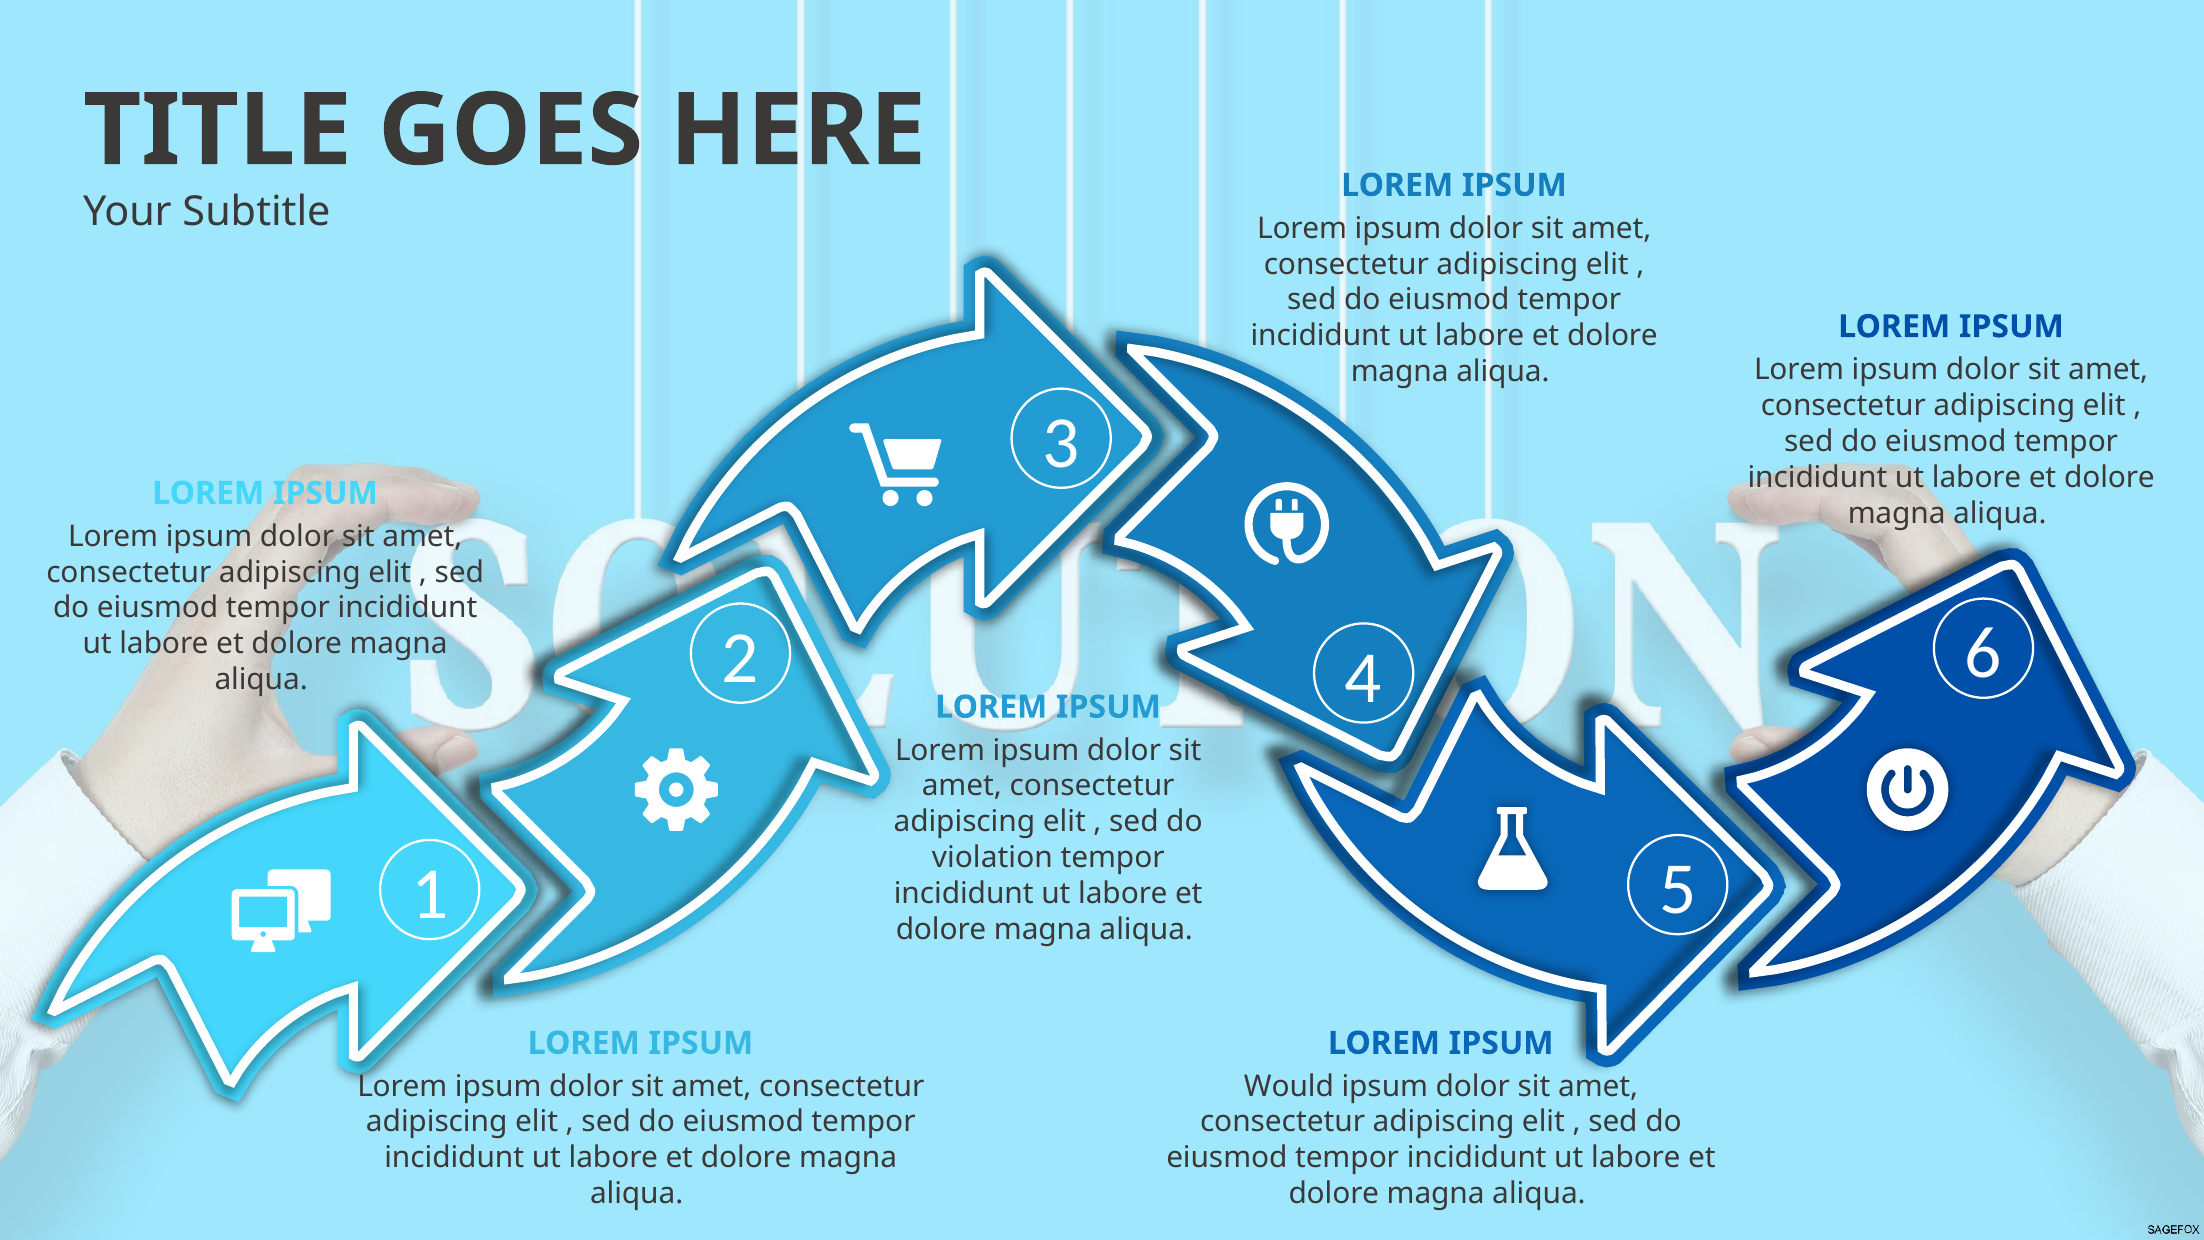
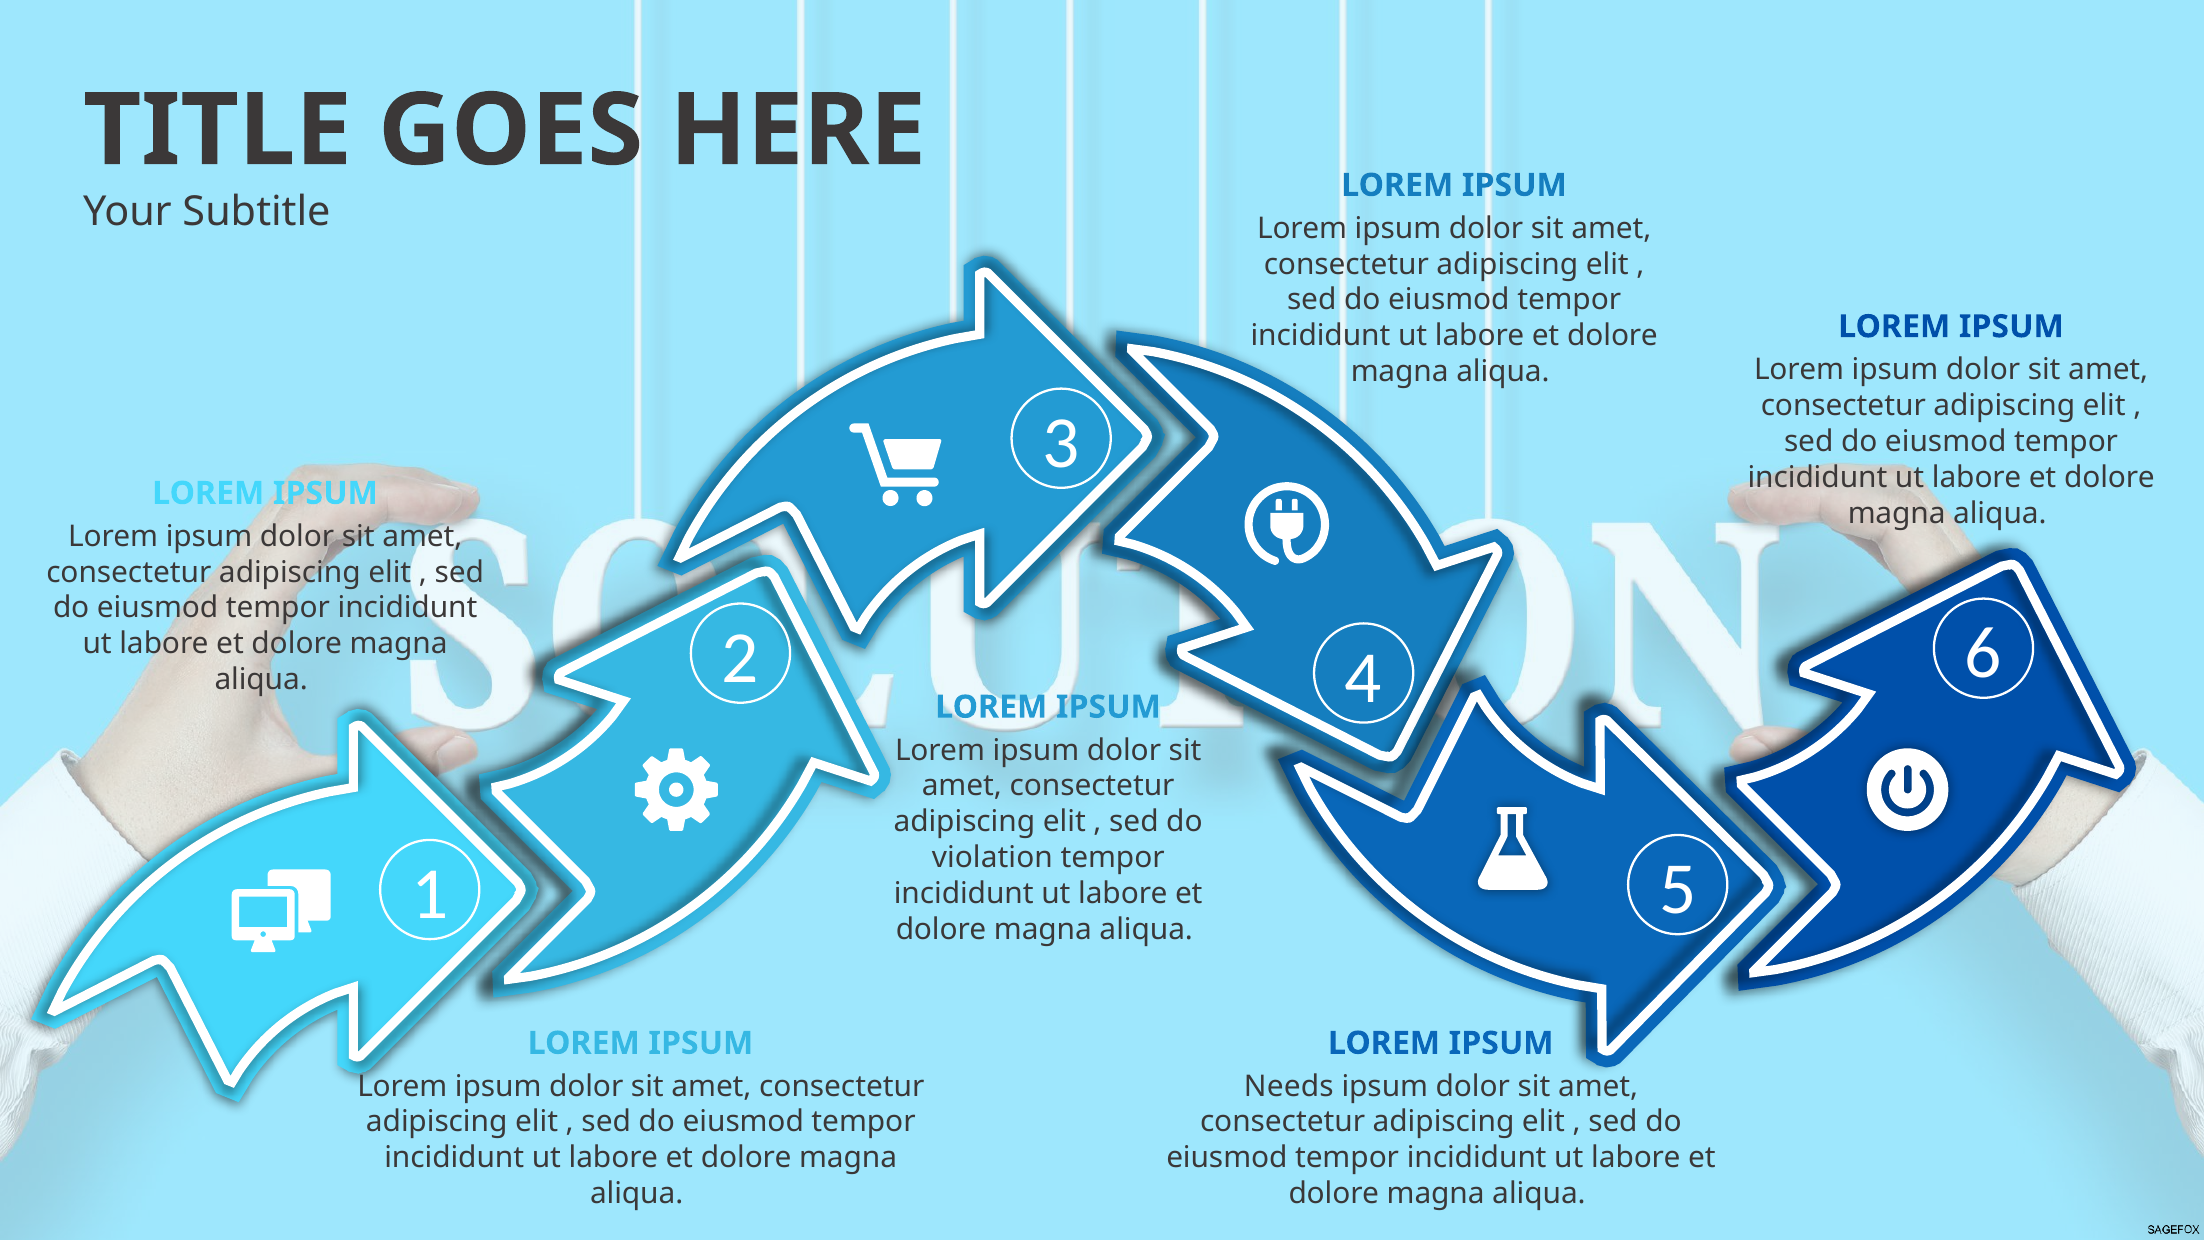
Would: Would -> Needs (1289, 1086)
